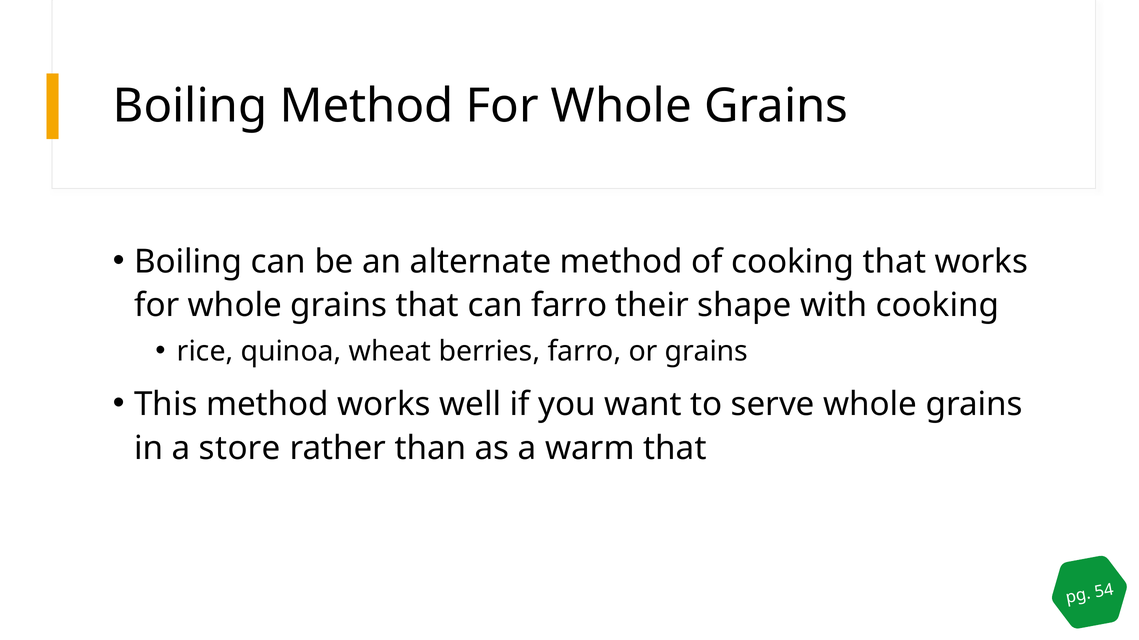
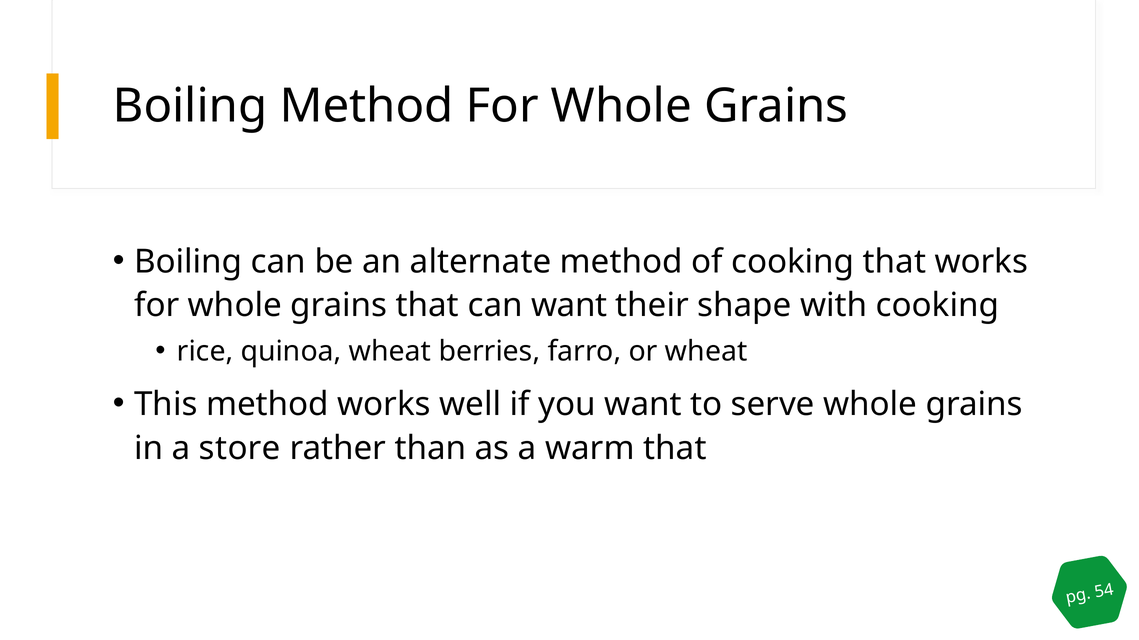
can farro: farro -> want (569, 306)
or grains: grains -> wheat (706, 352)
